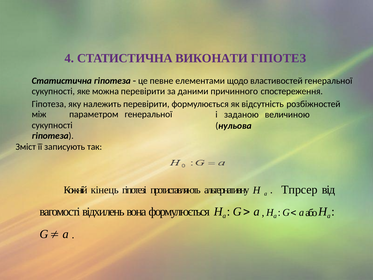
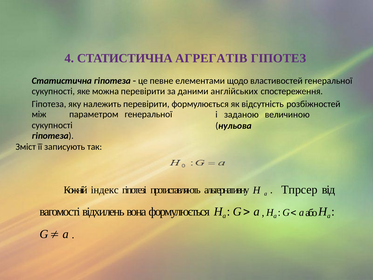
ВИКОНАТИ: ВИКОНАТИ -> АГРЕГАТІВ (211, 58)
причинного: причинного -> англійських (234, 91)
кінець: кінець -> індекс (105, 190)
